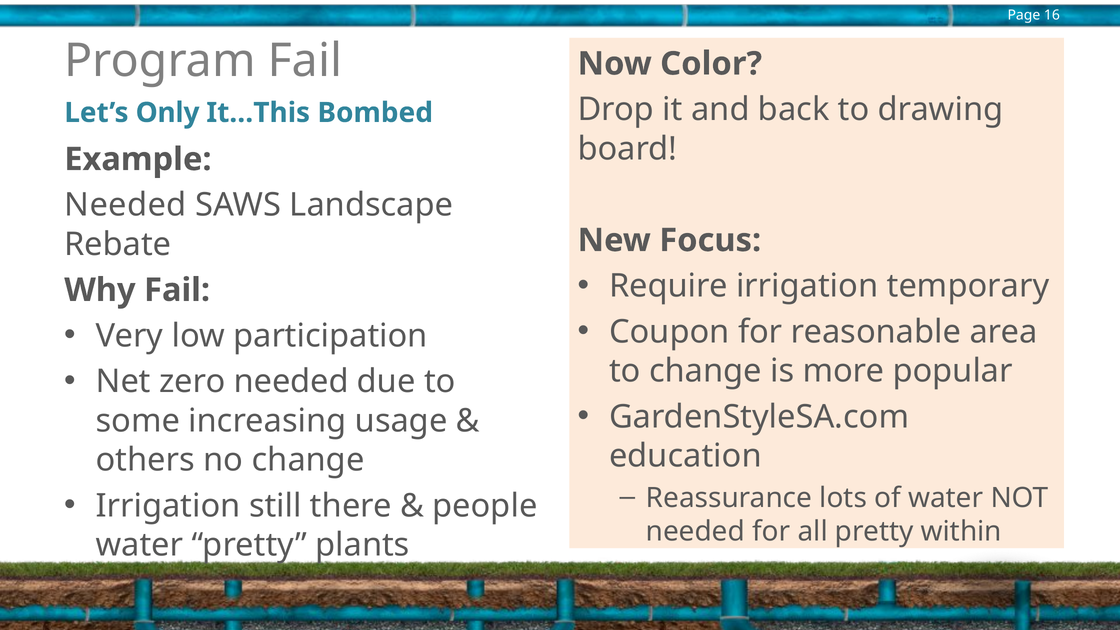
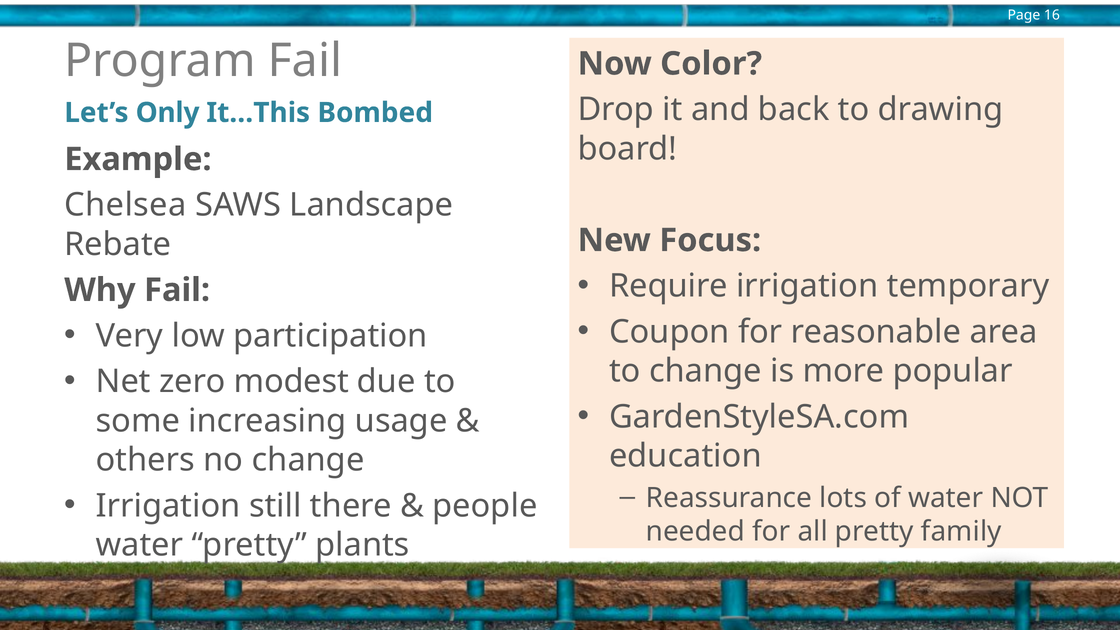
Needed: Needed -> Chelsea (125, 205)
zero needed: needed -> modest (291, 382)
within: within -> family (961, 531)
